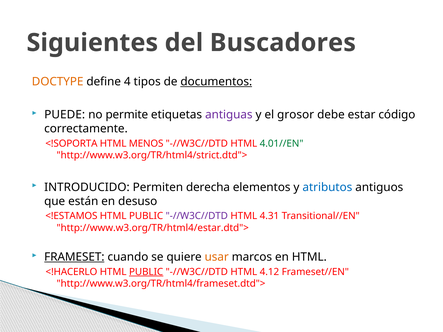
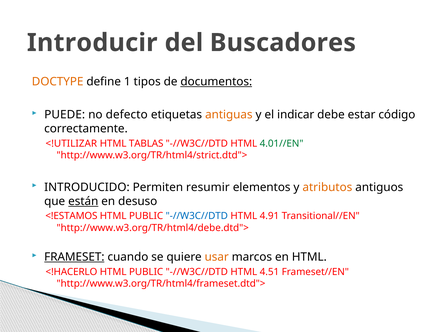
Siguientes: Siguientes -> Introducir (92, 43)
4: 4 -> 1 (127, 82)
permite: permite -> defecto (127, 115)
antiguas colour: purple -> orange (229, 115)
grosor: grosor -> indicar (296, 115)
<!SOPORTA: <!SOPORTA -> <!UTILIZAR (71, 144)
MENOS: MENOS -> TABLAS (146, 144)
derecha: derecha -> resumir (208, 187)
atributos colour: blue -> orange (327, 187)
están underline: none -> present (83, 201)
-//W3C//DTD colour: purple -> blue (197, 216)
4.31: 4.31 -> 4.91 (269, 216)
http://www.w3.org/TR/html4/estar.dtd">: http://www.w3.org/TR/html4/estar.dtd"> -> http://www.w3.org/TR/html4/debe.dtd"> (153, 228)
PUBLIC underline: present -> none (146, 272)
4.12: 4.12 -> 4.51 (269, 272)
